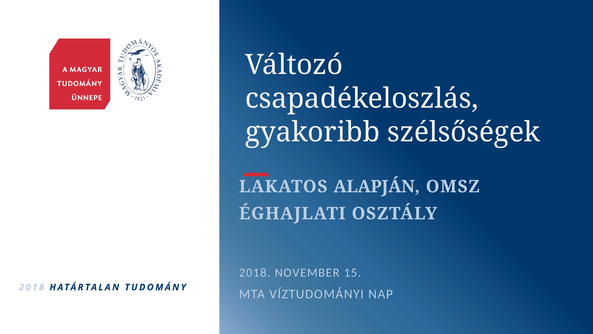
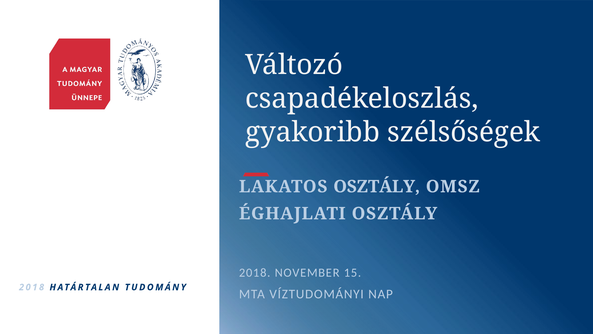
LAKATOS ALAPJÁN: ALAPJÁN -> OSZTÁLY (377, 186)
